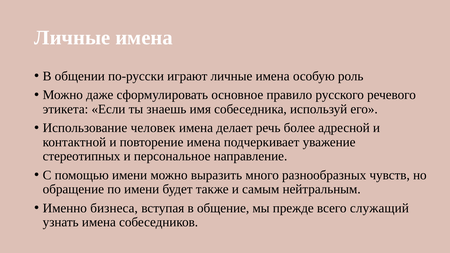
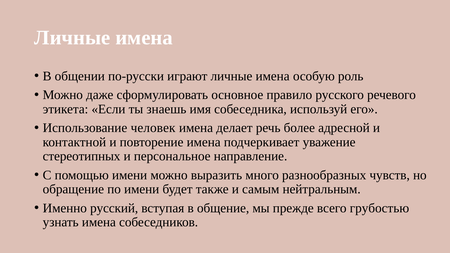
бизнеса: бизнеса -> русский (114, 208)
служащий: служащий -> грубостью (379, 208)
